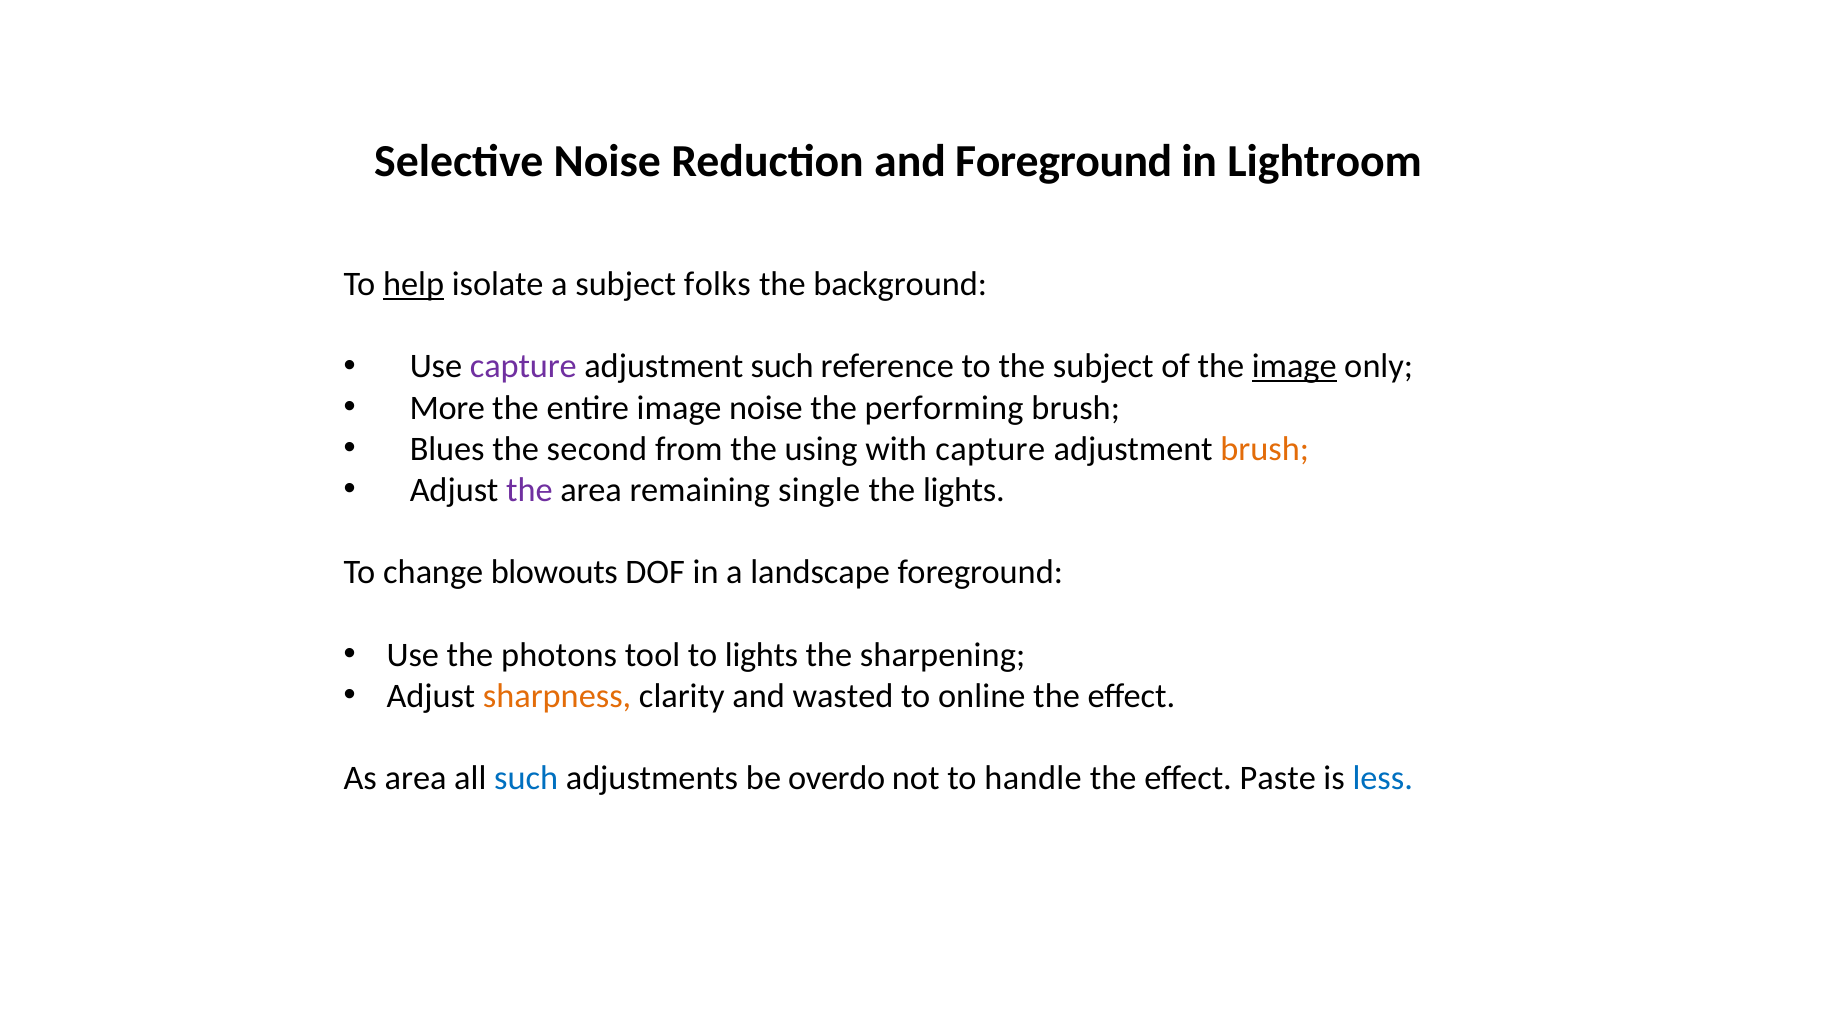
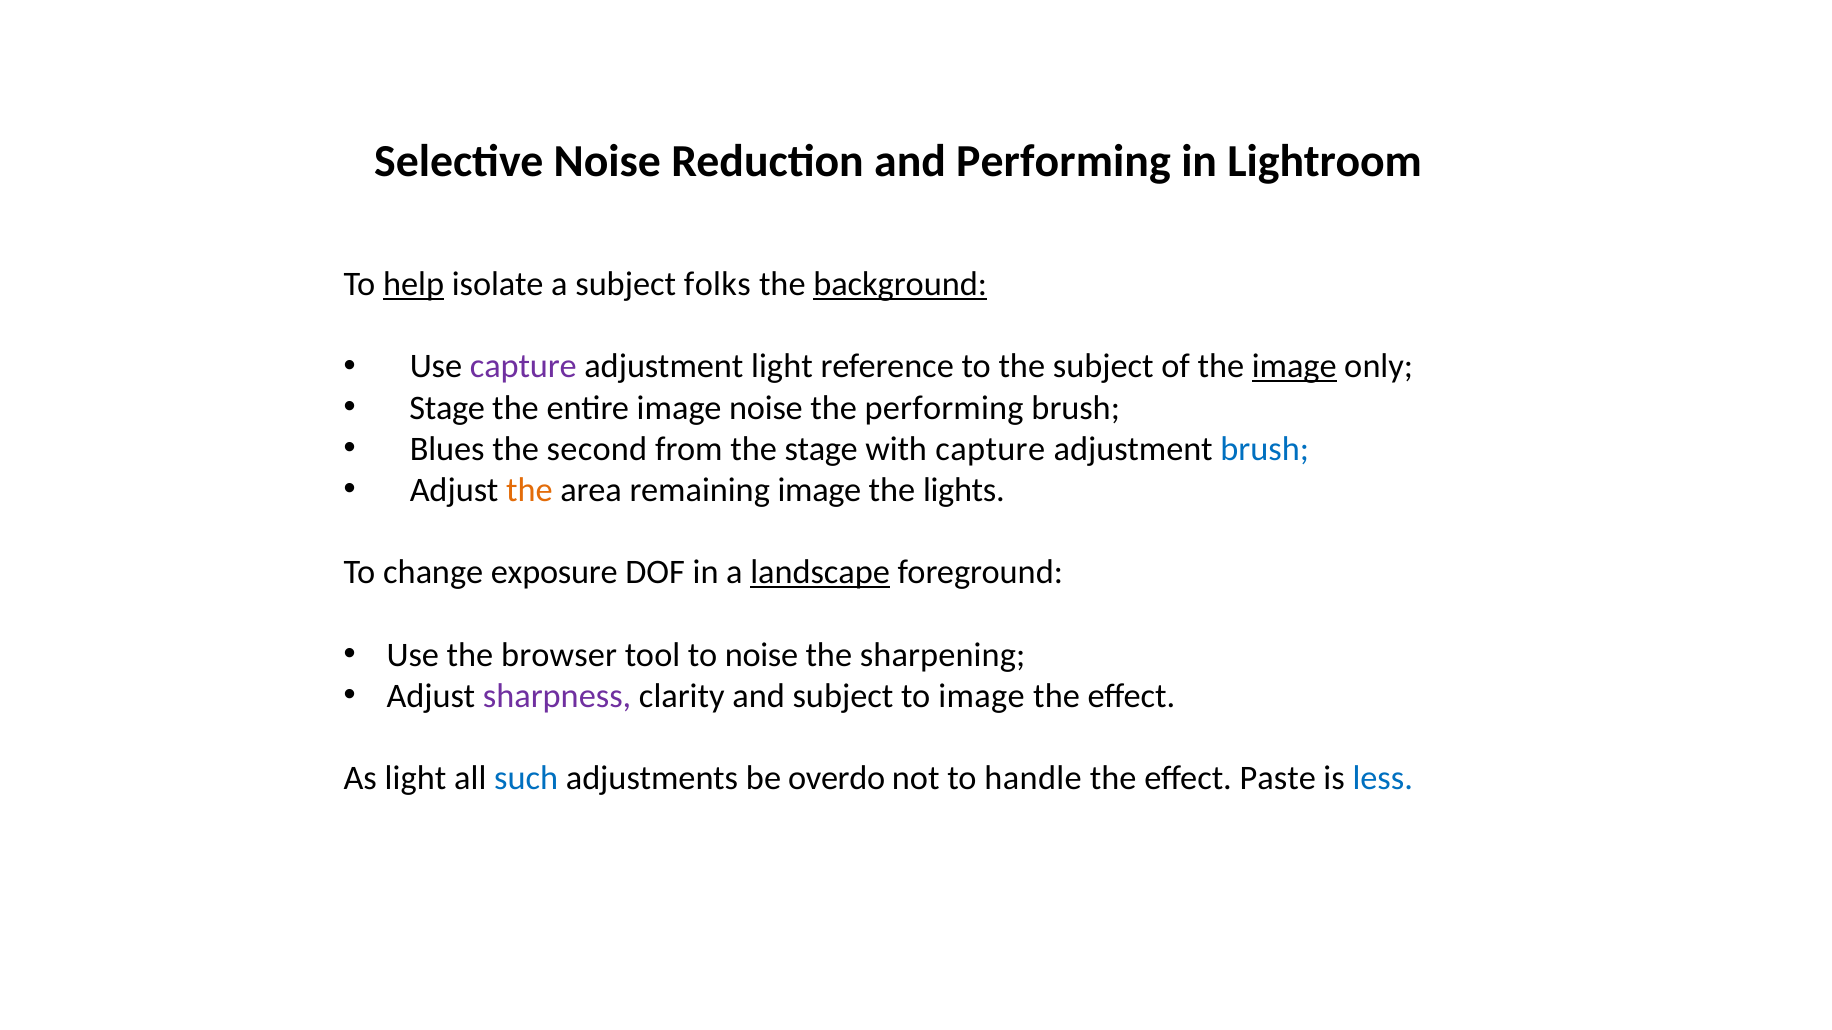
and Foreground: Foreground -> Performing (1063, 161)
background underline: none -> present (900, 284)
adjustment such: such -> light (782, 367)
More: More -> Stage (447, 408)
the using: using -> stage (821, 449)
brush colour: orange -> blue (1265, 449)
the colour: purple -> orange (529, 490)
remaining single: single -> image (819, 490)
blowouts: blowouts -> exposure (554, 573)
landscape underline: none -> present (820, 573)
photons: photons -> browser (559, 655)
to lights: lights -> noise (762, 655)
sharpness colour: orange -> purple (557, 697)
and wasted: wasted -> subject (843, 697)
to online: online -> image (982, 697)
As area: area -> light (416, 779)
